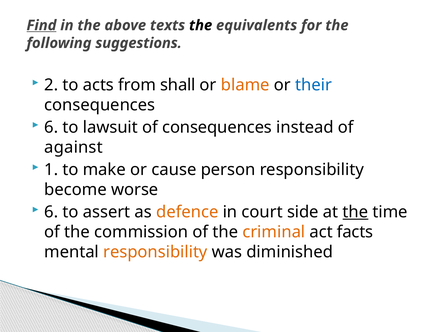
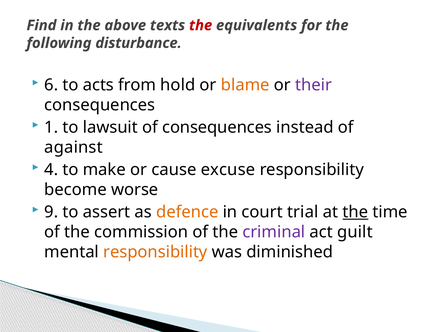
Find underline: present -> none (41, 25)
the colour: black -> red (201, 25)
suggestions: suggestions -> disturbance (139, 43)
2: 2 -> 6 (51, 85)
shall: shall -> hold (178, 85)
their colour: blue -> purple (314, 85)
6: 6 -> 1 (51, 127)
1: 1 -> 4 (51, 170)
person: person -> excuse (228, 170)
6: 6 -> 9 (51, 212)
side: side -> trial (303, 212)
criminal colour: orange -> purple (274, 232)
facts: facts -> guilt (355, 232)
